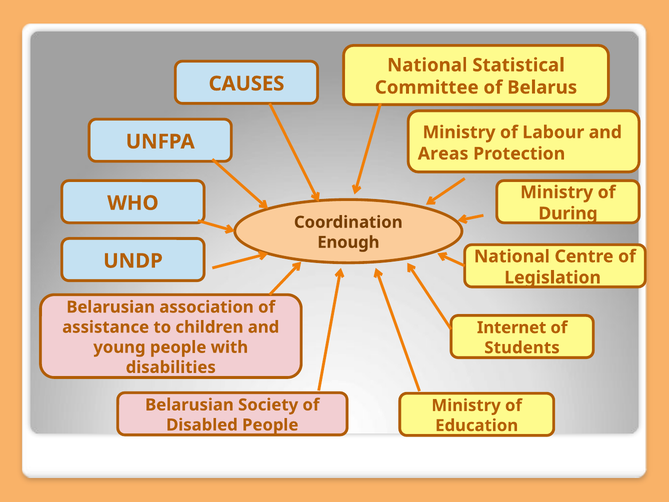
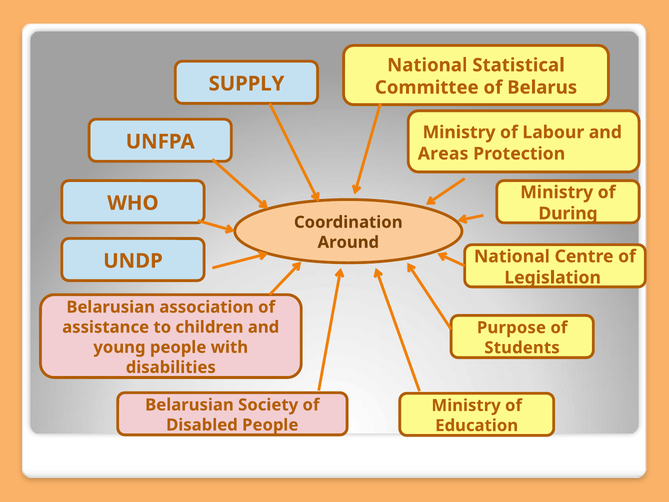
CAUSES: CAUSES -> SUPPLY (246, 84)
Enough: Enough -> Around (348, 242)
Internet: Internet -> Purpose (511, 327)
